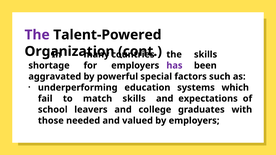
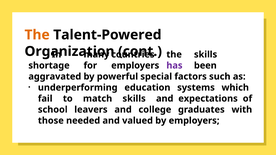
The colour: purple -> orange (37, 35)
